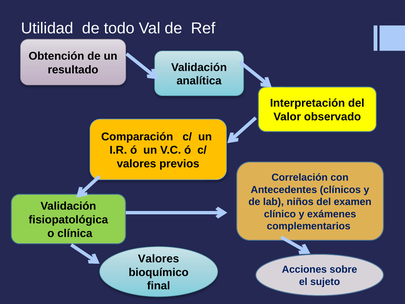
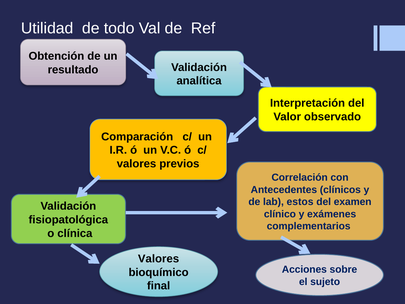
niños: niños -> estos (300, 202)
